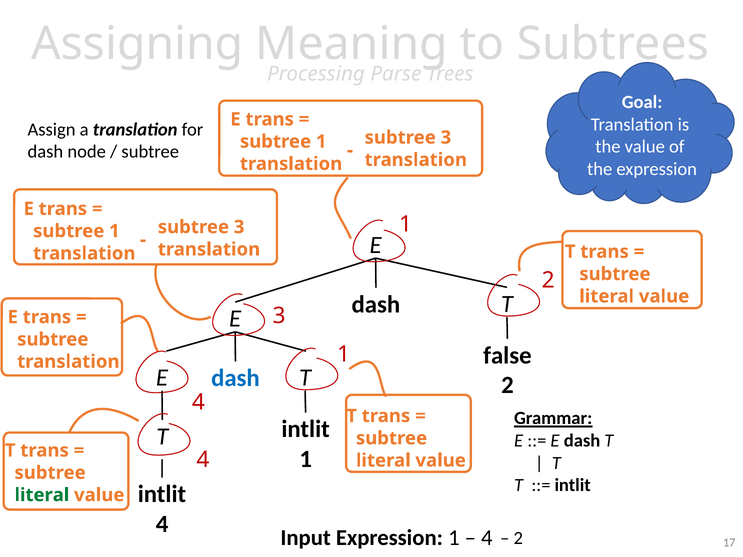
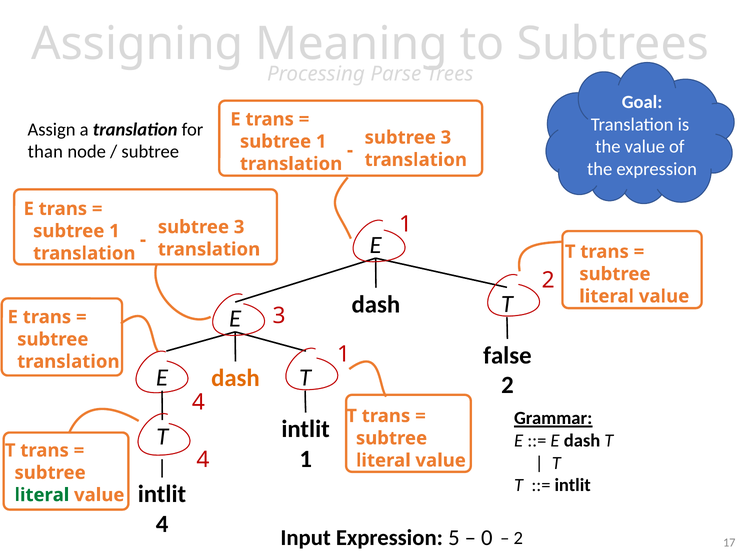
dash: dash -> than (45, 152)
dash colour: blue -> orange (235, 378)
Expression 1: 1 -> 5 (454, 538)
4: 4 -> 0 (487, 538)
